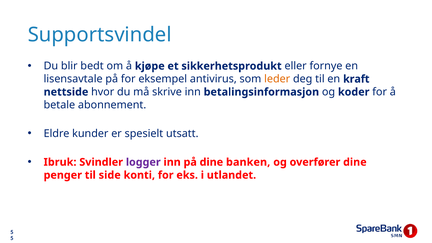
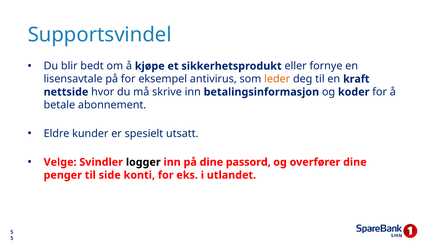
Ibruk: Ibruk -> Velge (60, 162)
logger colour: purple -> black (143, 162)
banken: banken -> passord (248, 162)
